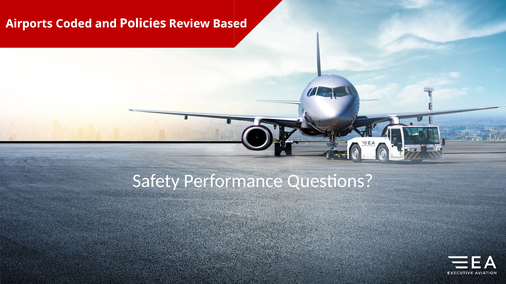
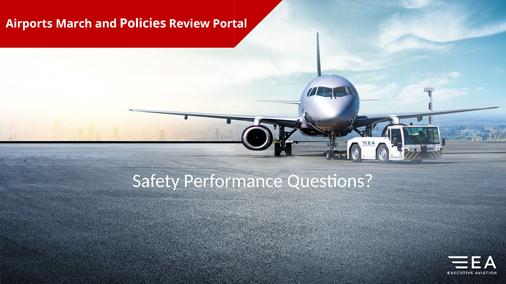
Coded: Coded -> March (74, 24)
Based: Based -> Portal (230, 24)
